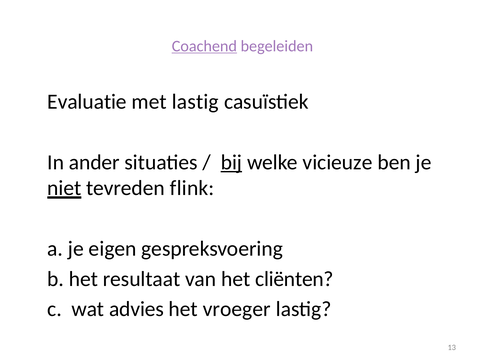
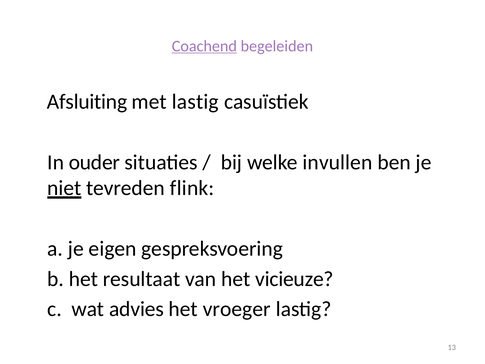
Evaluatie: Evaluatie -> Afsluiting (87, 102)
ander: ander -> ouder (94, 162)
bij underline: present -> none (231, 162)
vicieuze: vicieuze -> invullen (338, 162)
cliënten: cliënten -> vicieuze (294, 279)
